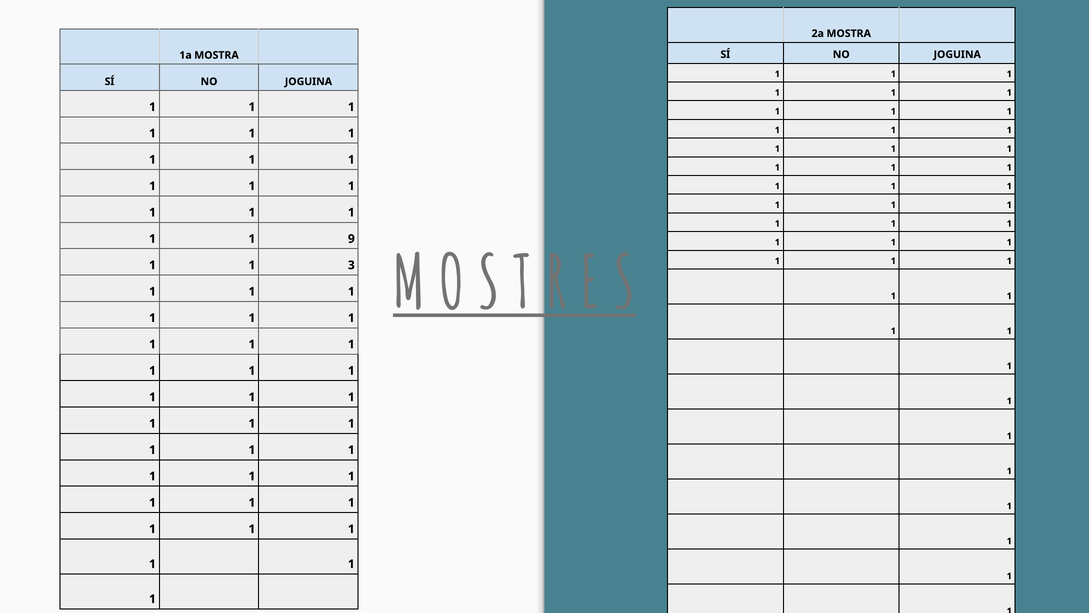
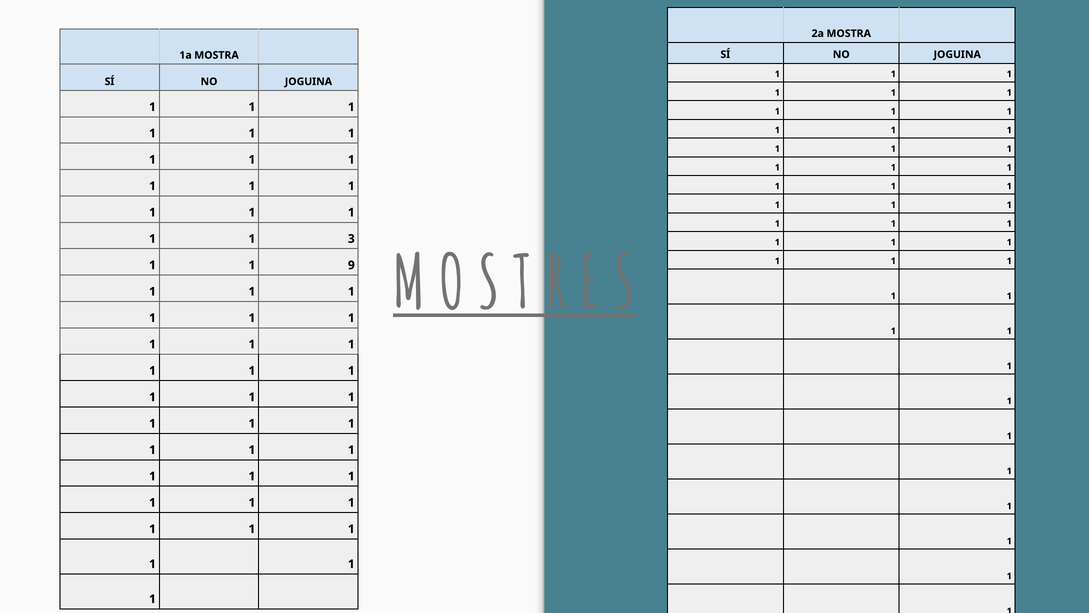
9: 9 -> 3 (351, 239)
3: 3 -> 9 (351, 265)
